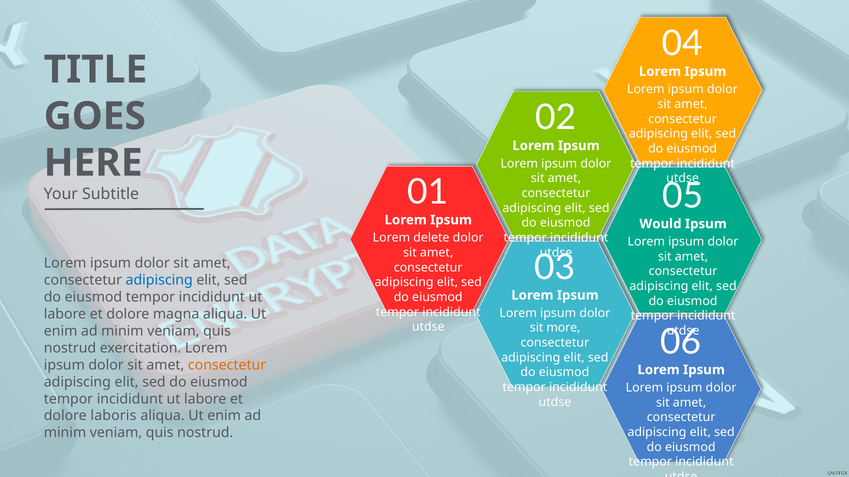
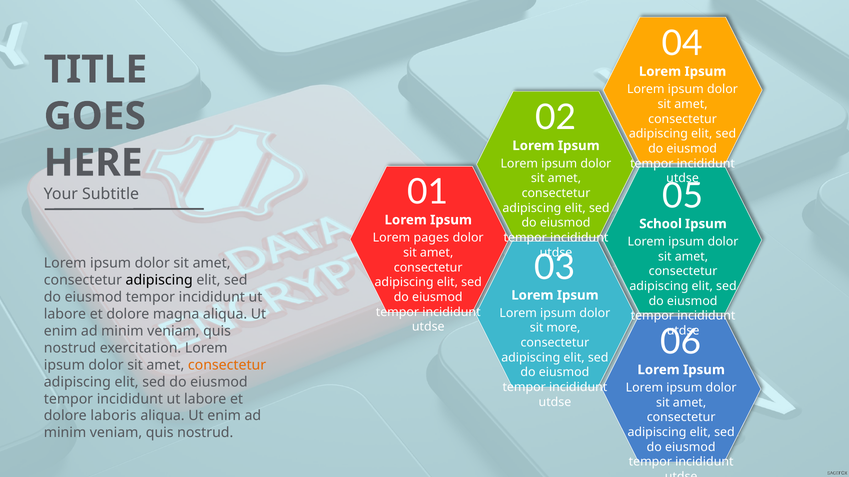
Would: Would -> School (661, 224)
delete: delete -> pages (431, 238)
adipiscing colour: blue -> black (159, 281)
